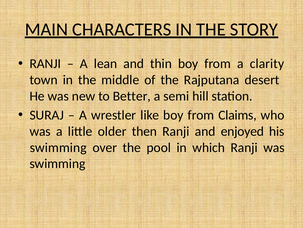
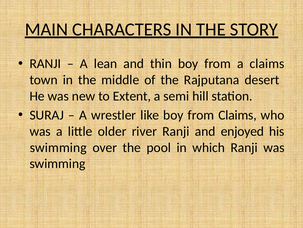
a clarity: clarity -> claims (267, 64)
Better: Better -> Extent (132, 96)
then: then -> river (144, 131)
